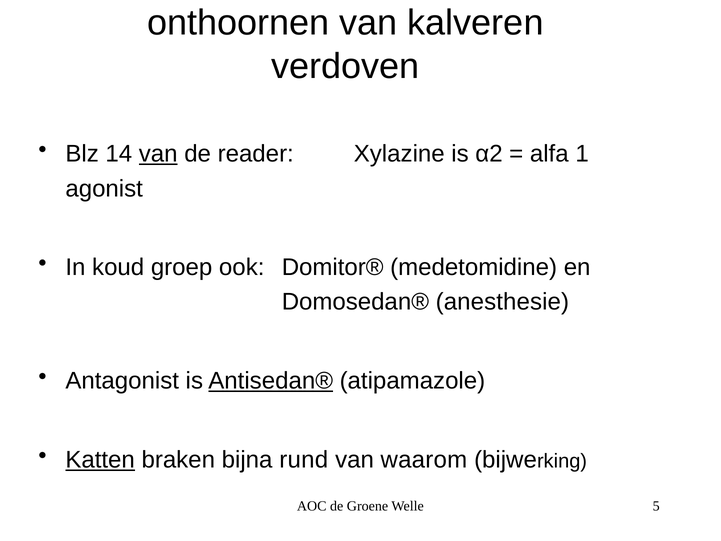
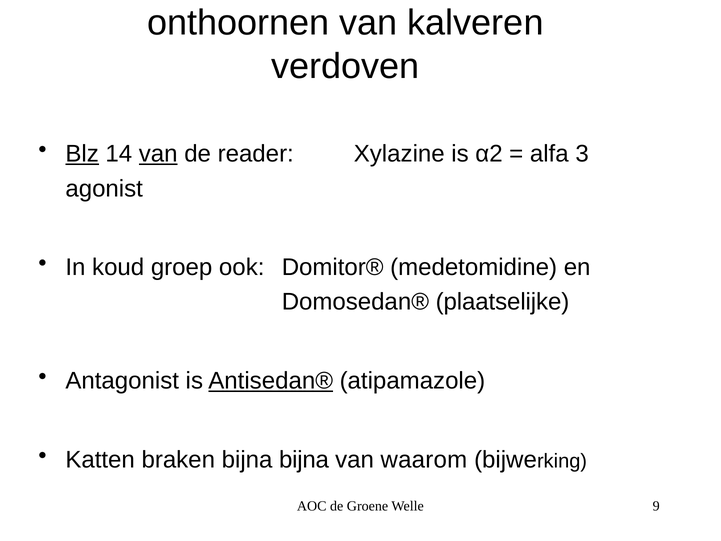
Blz underline: none -> present (82, 154)
1: 1 -> 3 (582, 154)
anesthesie: anesthesie -> plaatselijke (502, 302)
Katten underline: present -> none (100, 459)
bijna rund: rund -> bijna (304, 459)
5: 5 -> 9 (656, 506)
